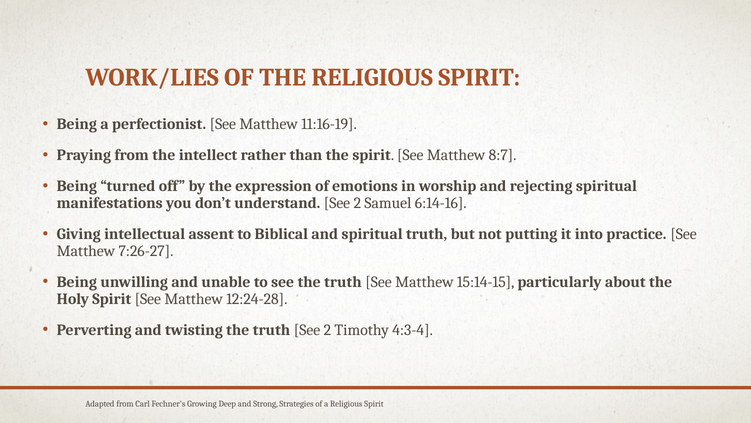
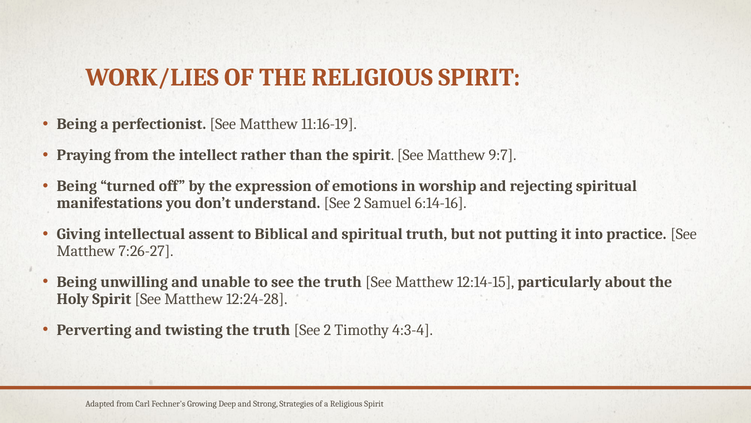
8:7: 8:7 -> 9:7 (503, 155)
15:14-15: 15:14-15 -> 12:14-15 (486, 282)
